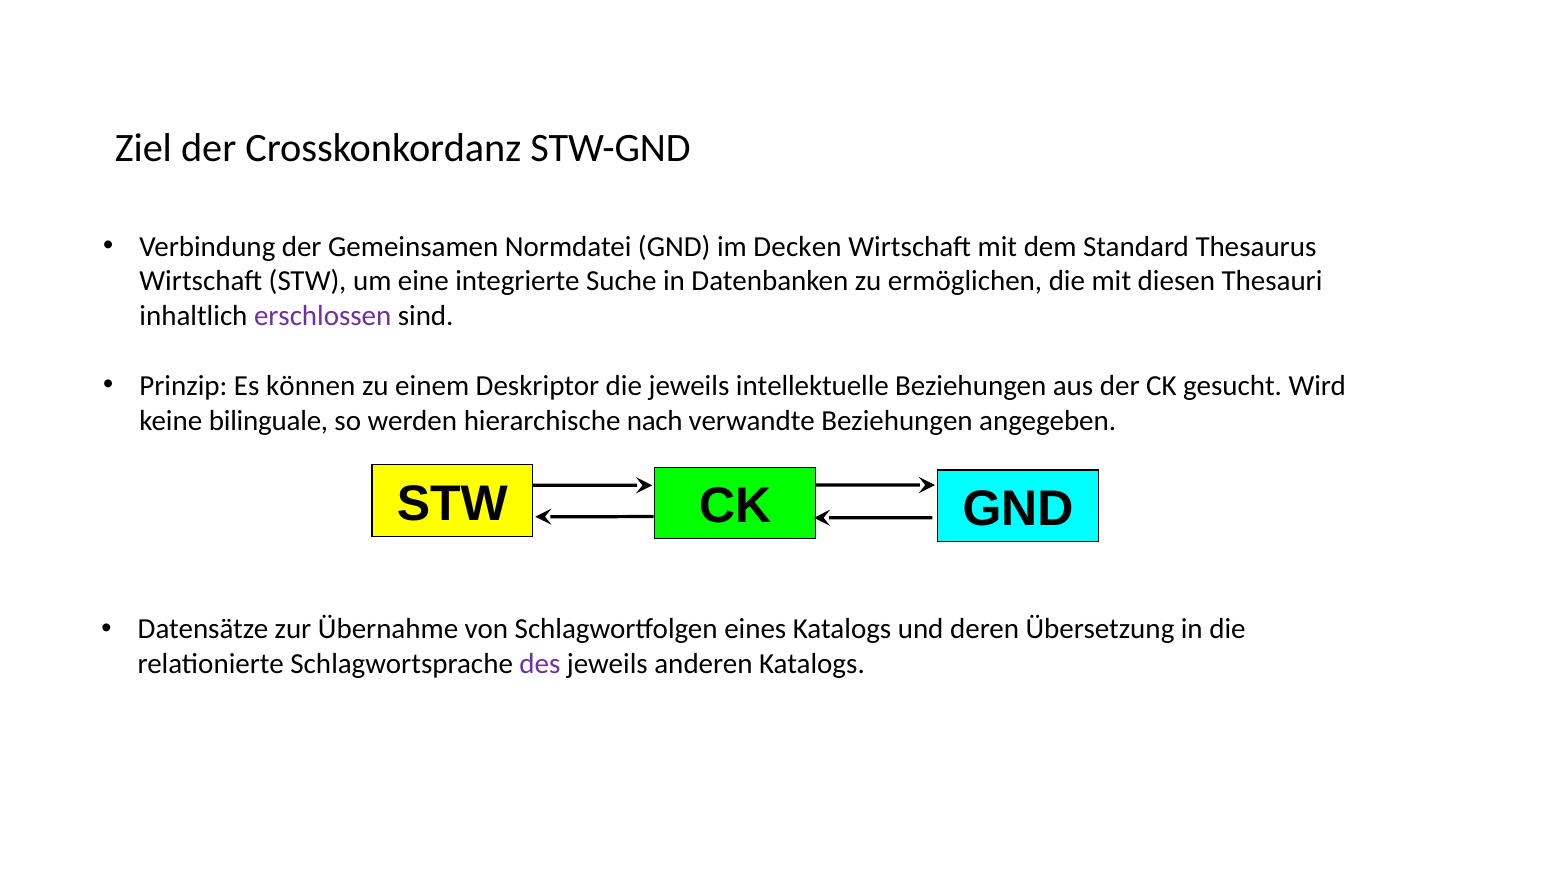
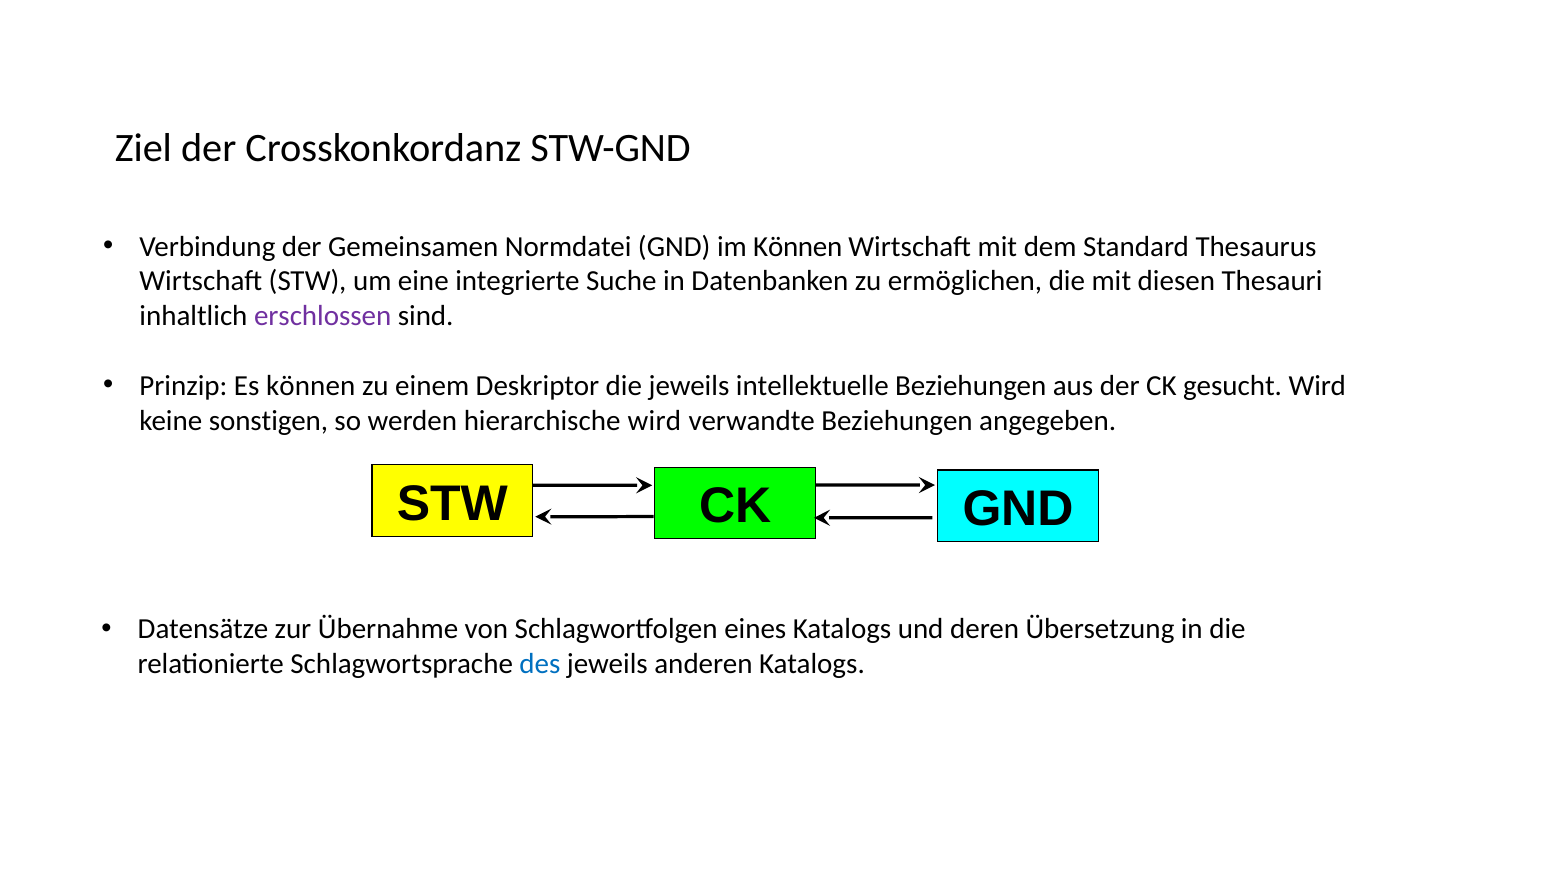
im Decken: Decken -> Können (798, 246)
bilinguale: bilinguale -> sonstigen (268, 421)
hierarchische nach: nach -> wird (654, 421)
des colour: purple -> blue (540, 664)
